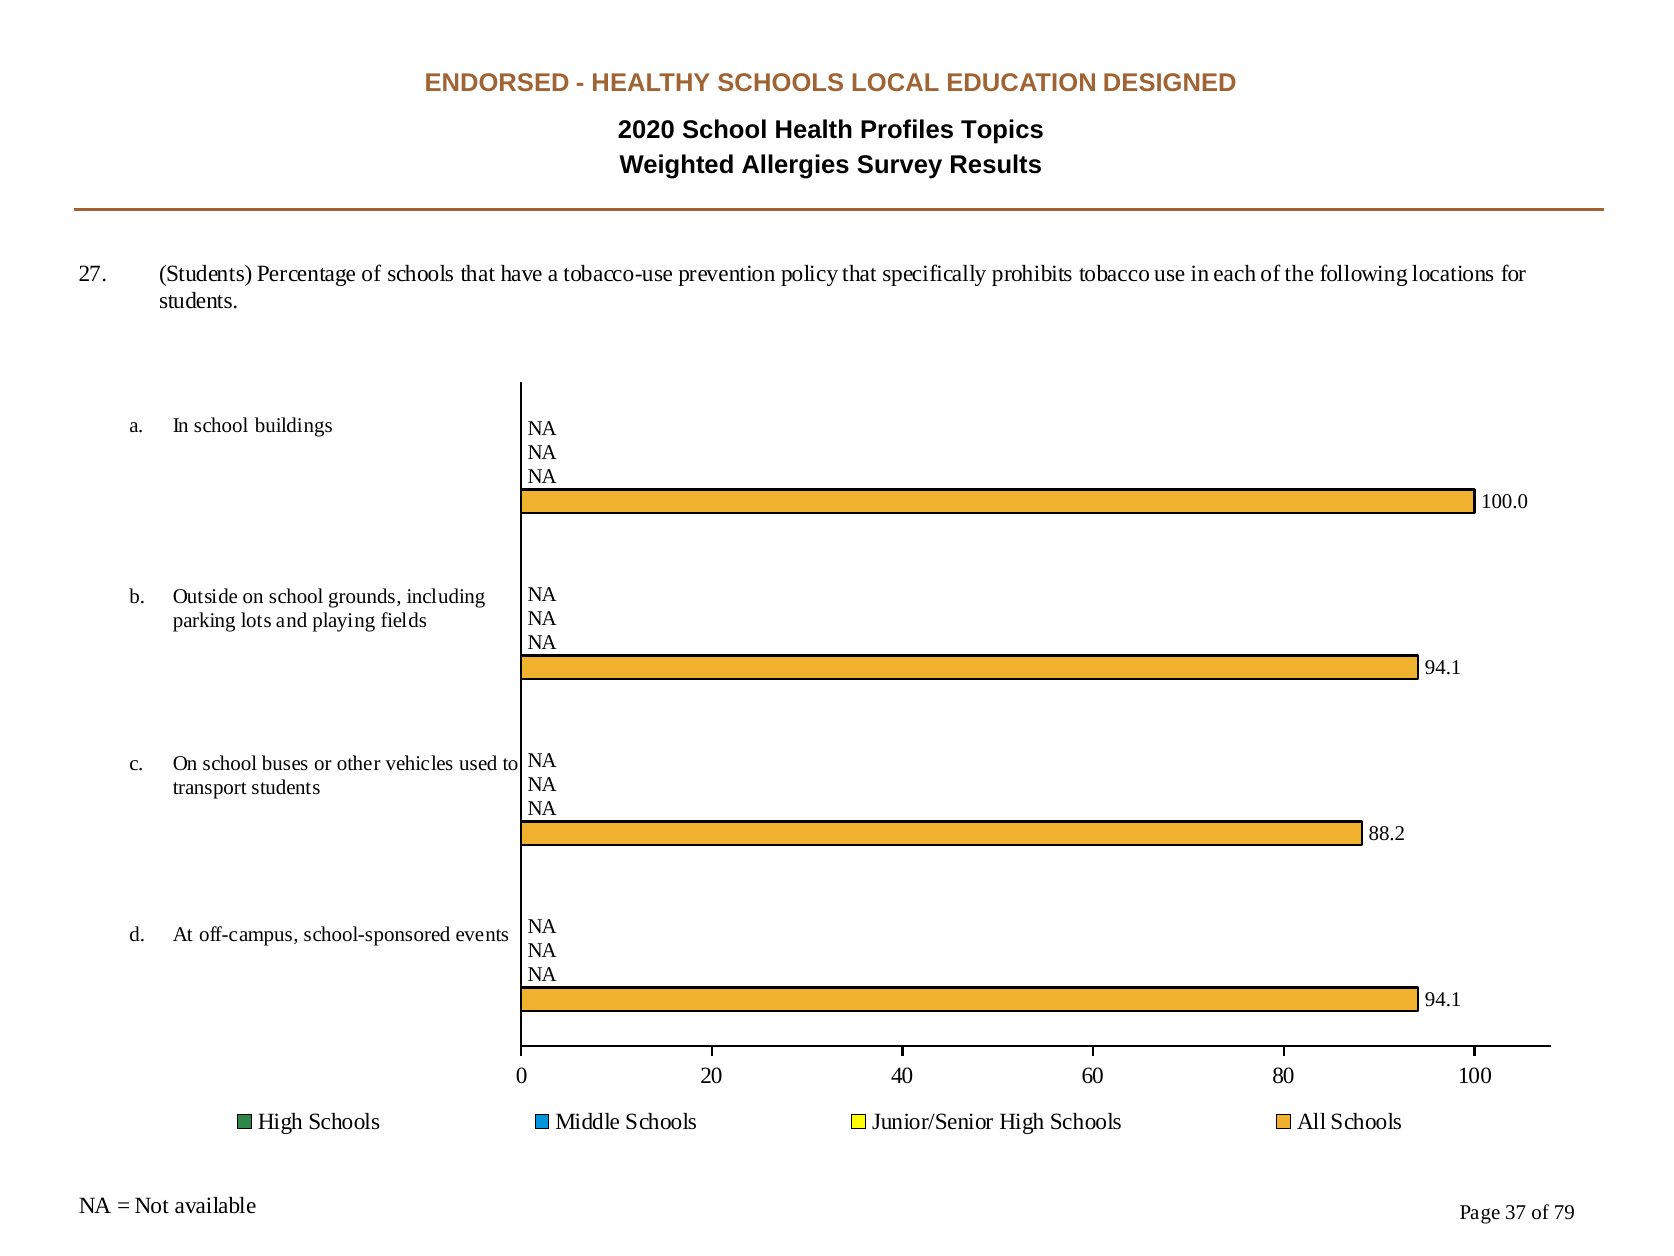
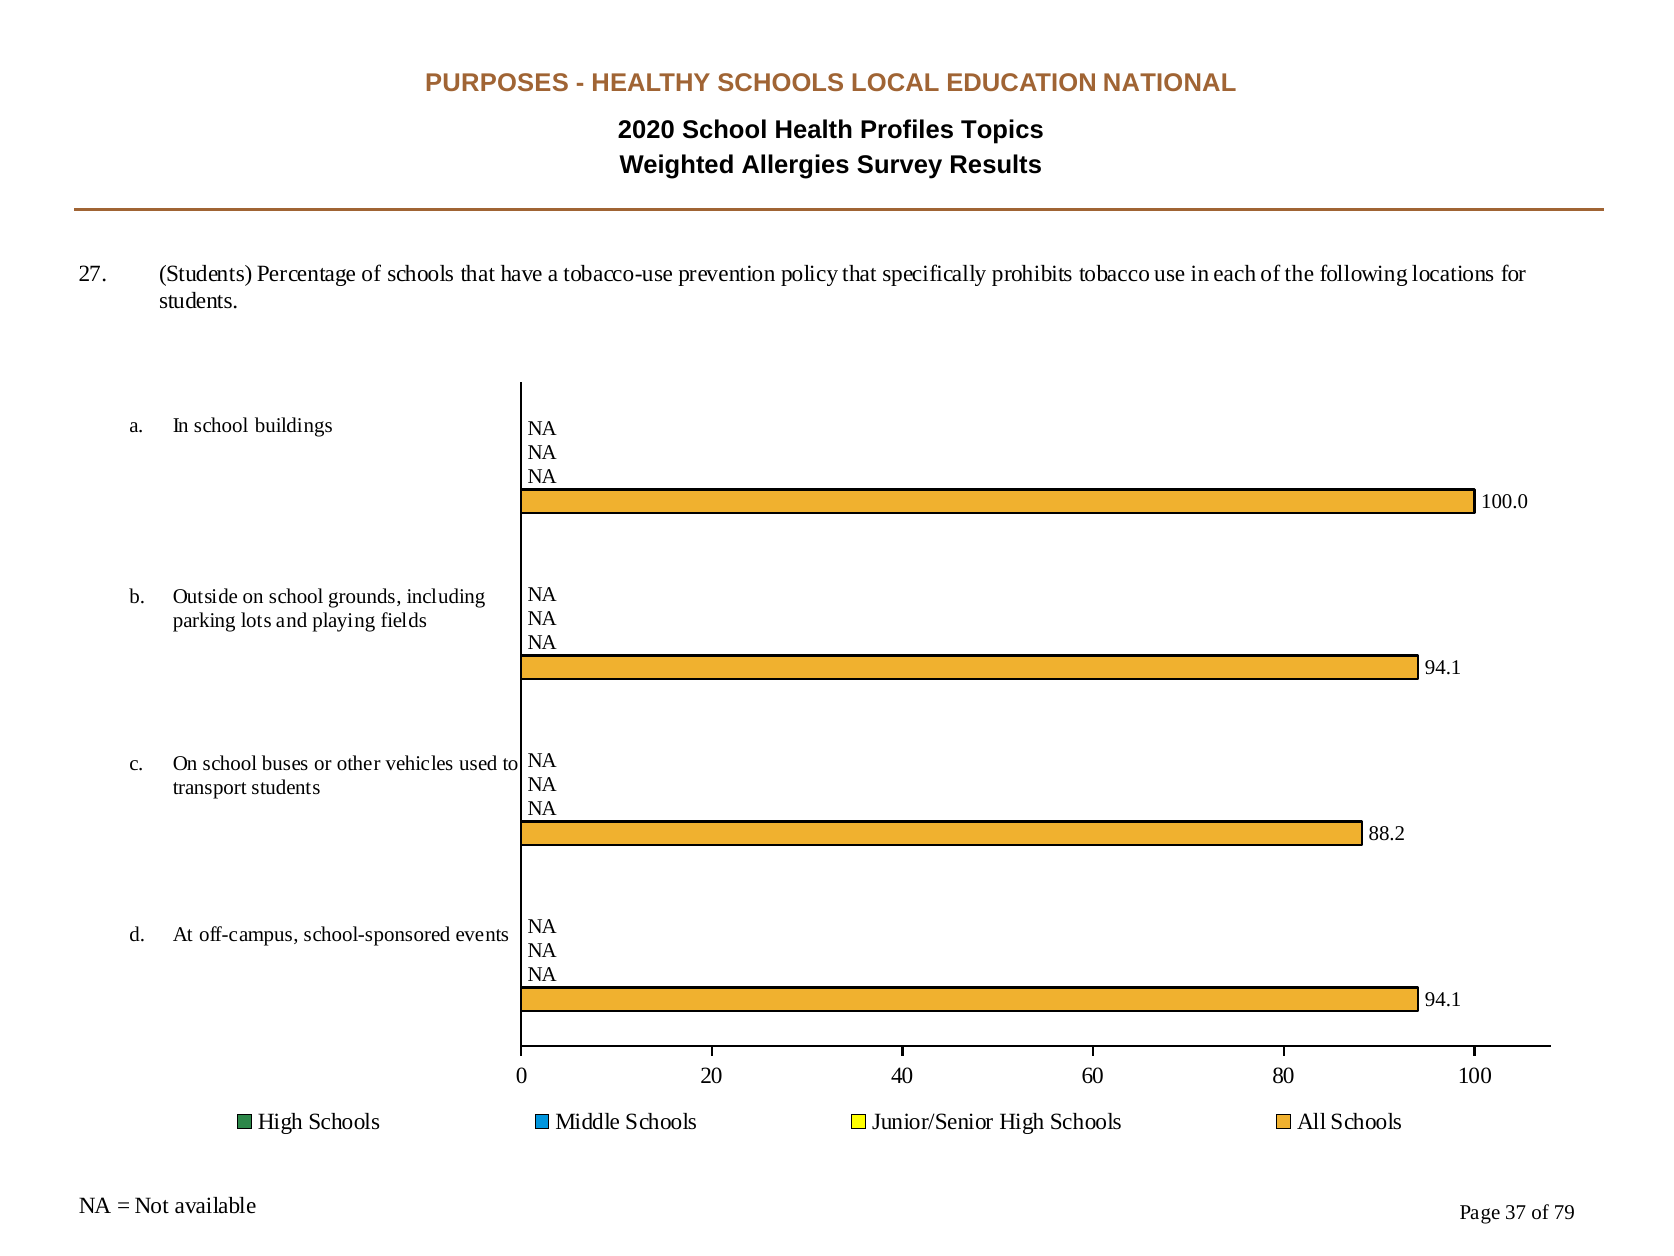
ENDORSED: ENDORSED -> PURPOSES (497, 83)
DESIGNED: DESIGNED -> NATIONAL (1170, 83)
